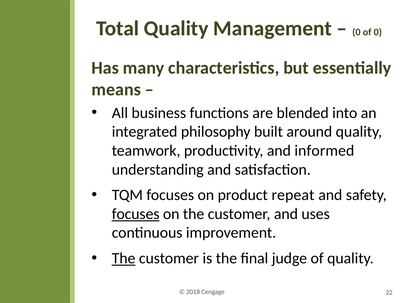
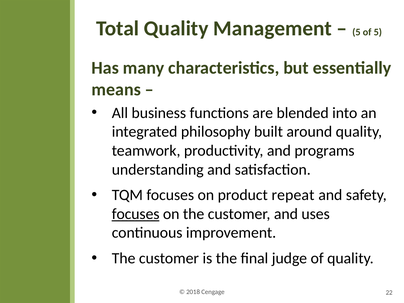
0: 0 -> 5 (356, 32)
of 0: 0 -> 5 (378, 32)
informed: informed -> programs (324, 151)
The underline: present -> none (124, 258)
